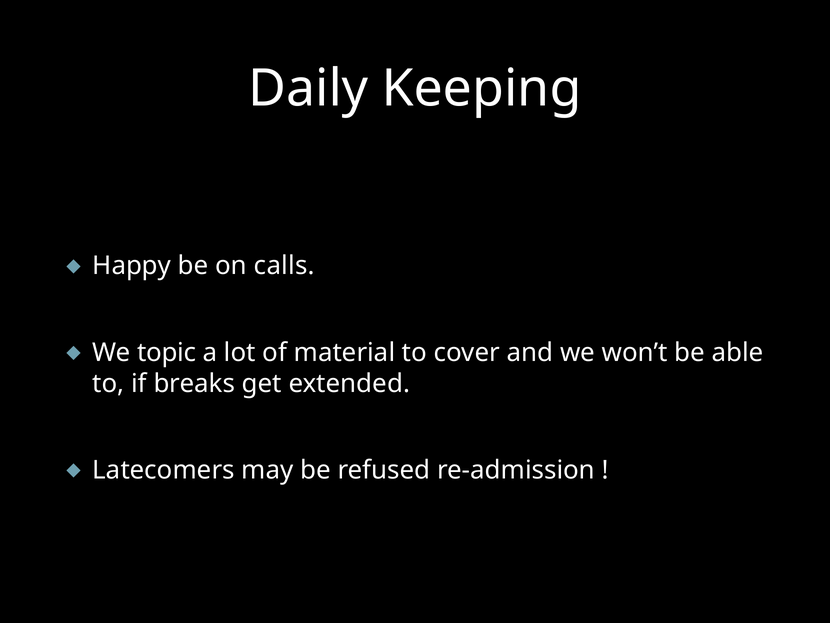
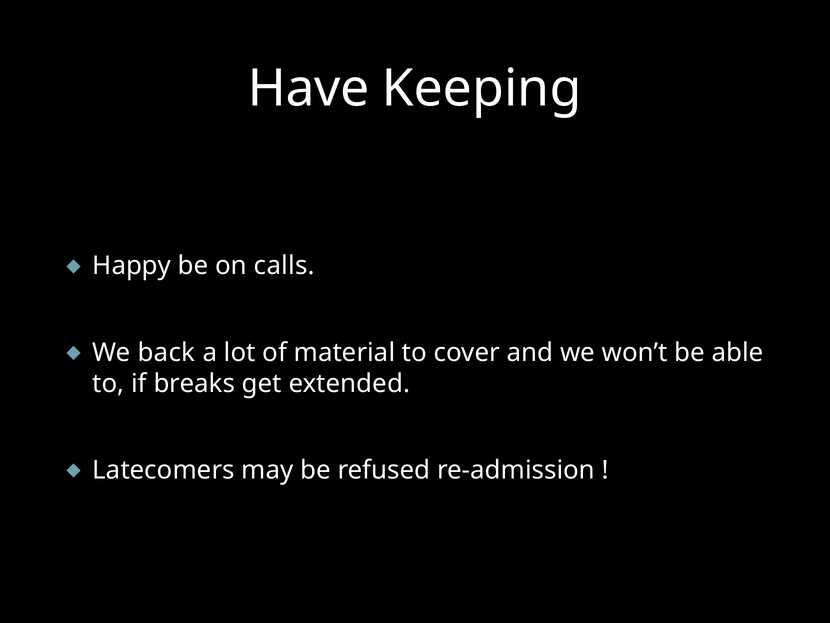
Daily: Daily -> Have (309, 89)
topic: topic -> back (166, 352)
